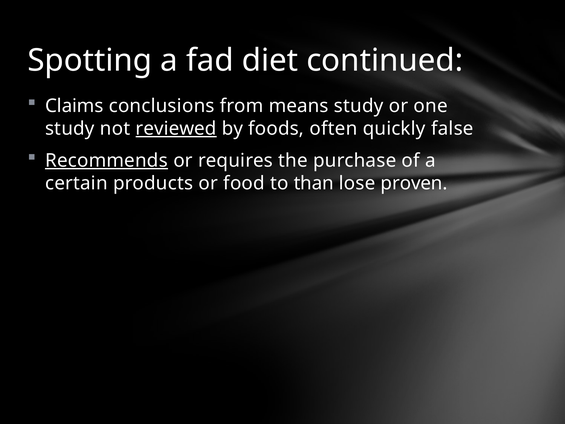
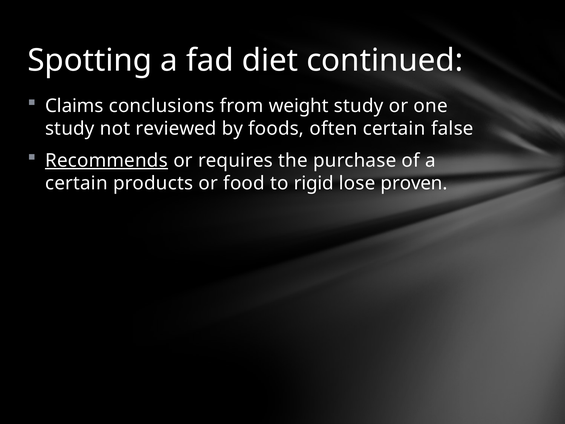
means: means -> weight (299, 106)
reviewed underline: present -> none (176, 128)
often quickly: quickly -> certain (394, 128)
than: than -> rigid (314, 183)
